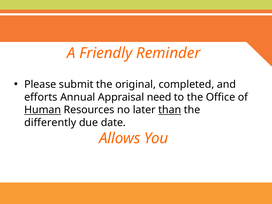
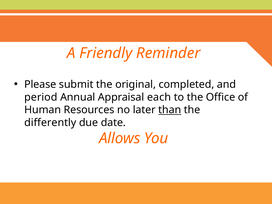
efforts: efforts -> period (41, 97)
need: need -> each (159, 97)
Human underline: present -> none (43, 110)
